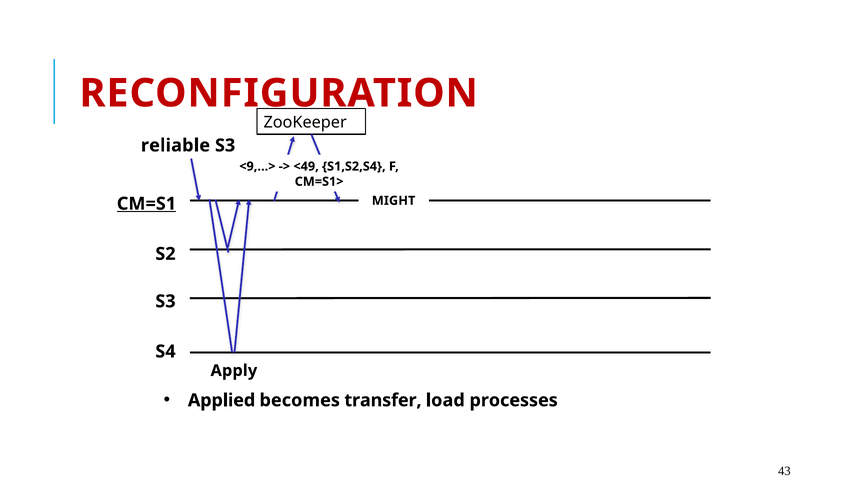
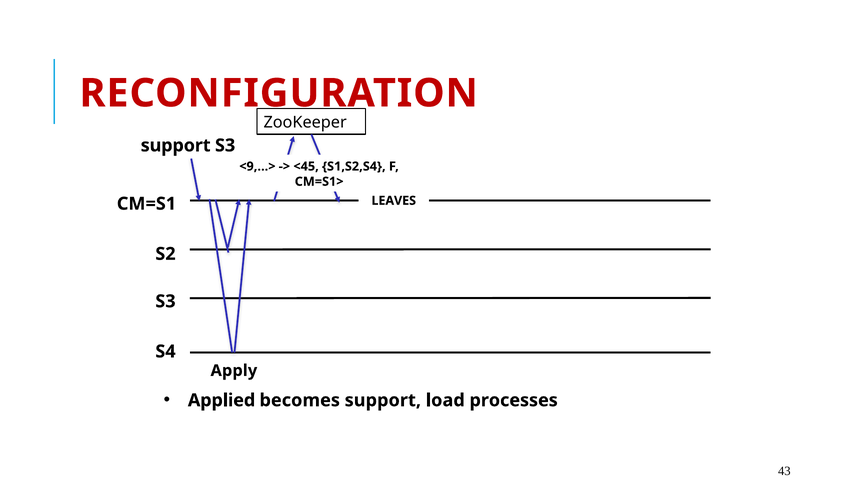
reliable: reliable -> support (176, 146)
<49: <49 -> <45 (306, 166)
MIGHT: MIGHT -> LEAVES (394, 201)
CM=S1 underline: present -> none (146, 204)
becomes transfer: transfer -> support (383, 400)
